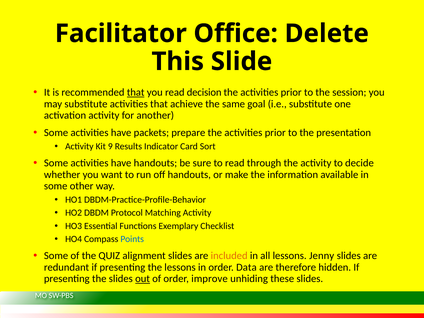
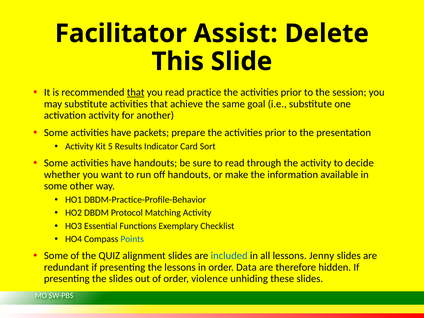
Office: Office -> Assist (236, 34)
decision: decision -> practice (204, 92)
9: 9 -> 5 (110, 146)
included colour: orange -> blue (229, 256)
out underline: present -> none (143, 279)
improve: improve -> violence (210, 279)
